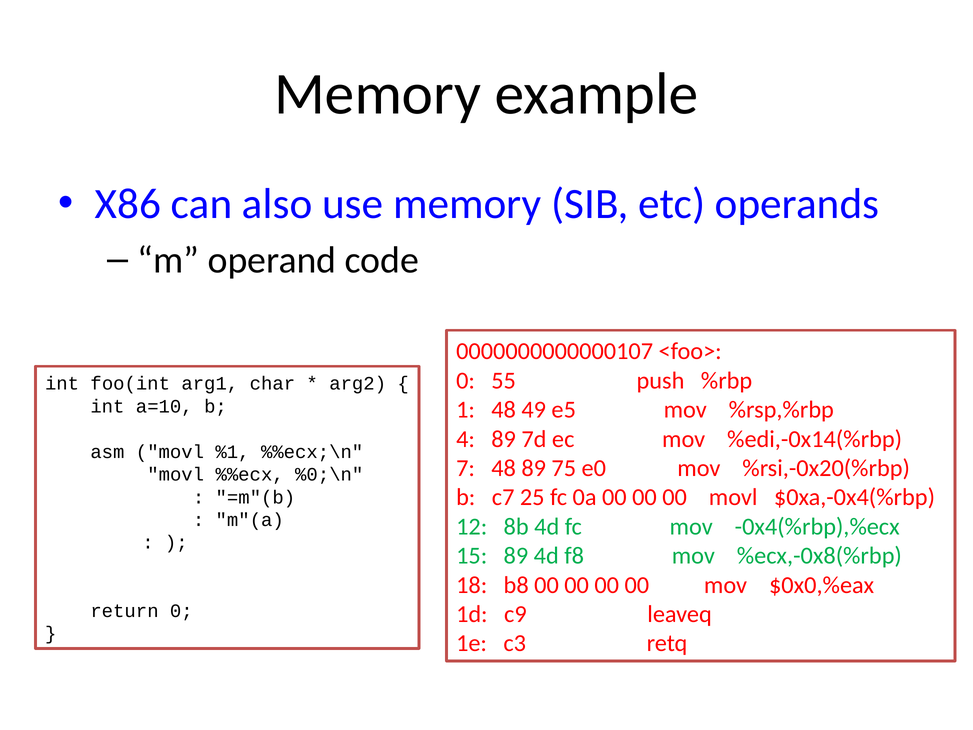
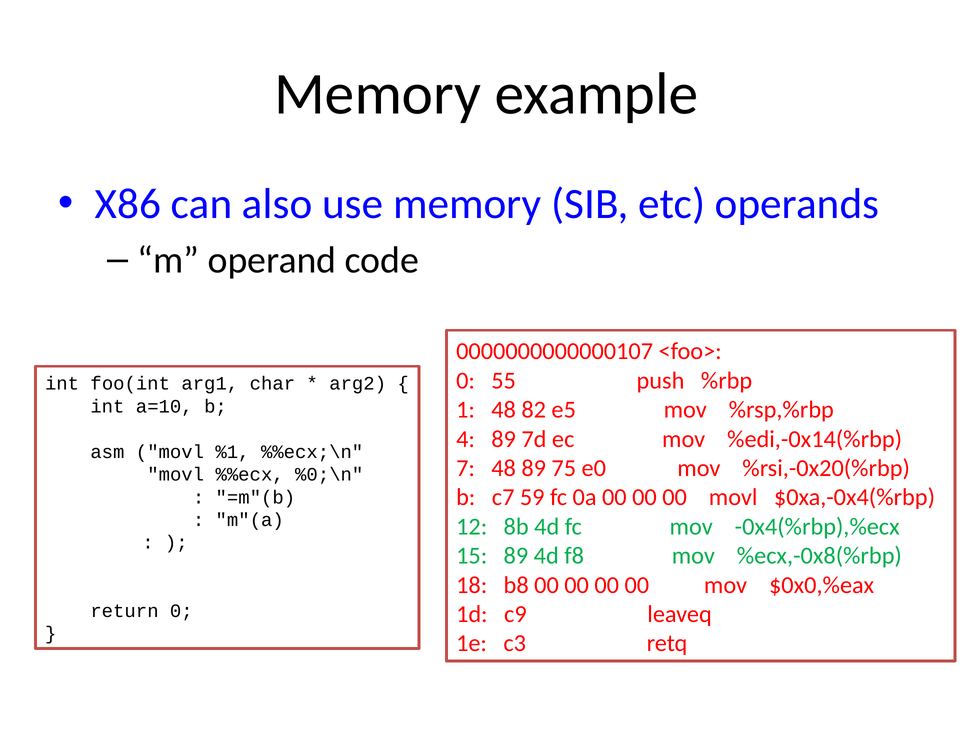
49: 49 -> 82 (534, 410)
25: 25 -> 59 (532, 497)
